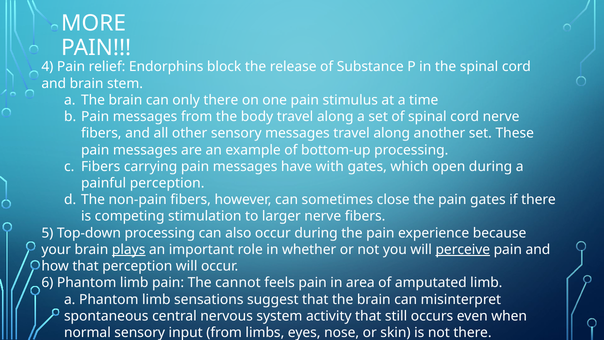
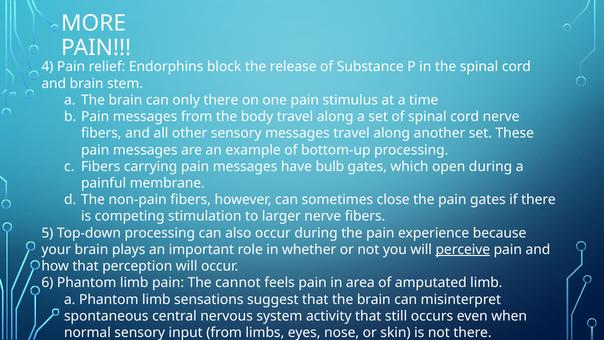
with: with -> bulb (330, 166)
painful perception: perception -> membrane (167, 183)
plays underline: present -> none (129, 249)
